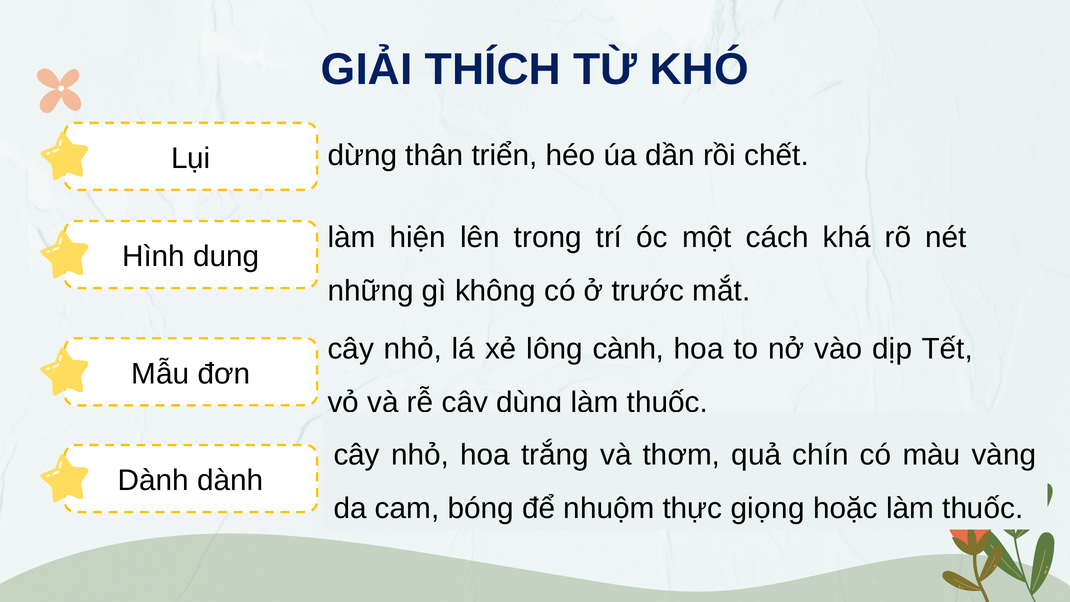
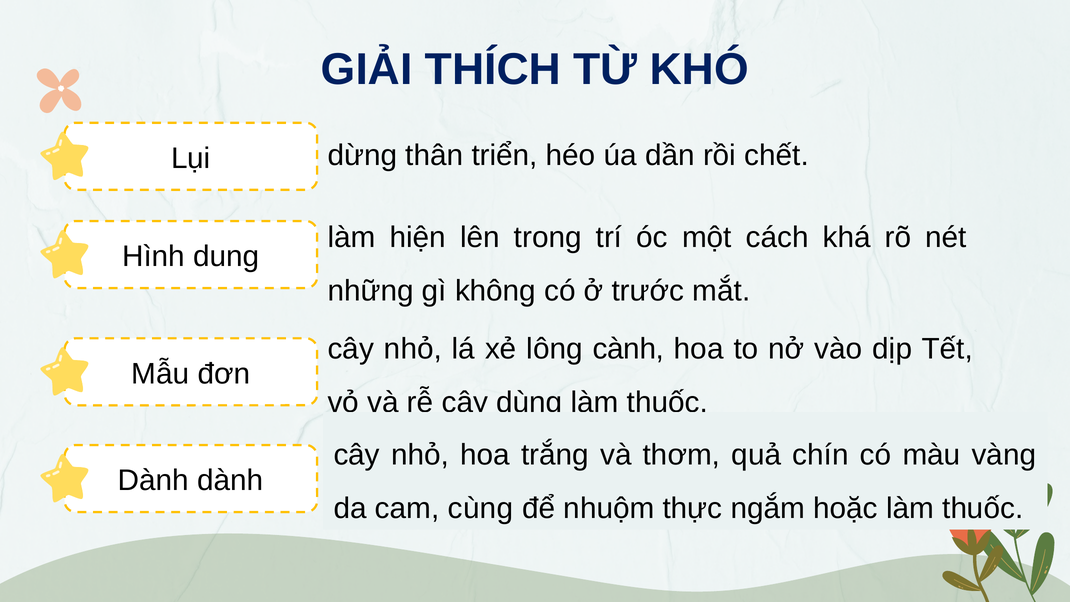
bóng: bóng -> cùng (481, 509)
giọng: giọng -> ngắm (768, 509)
